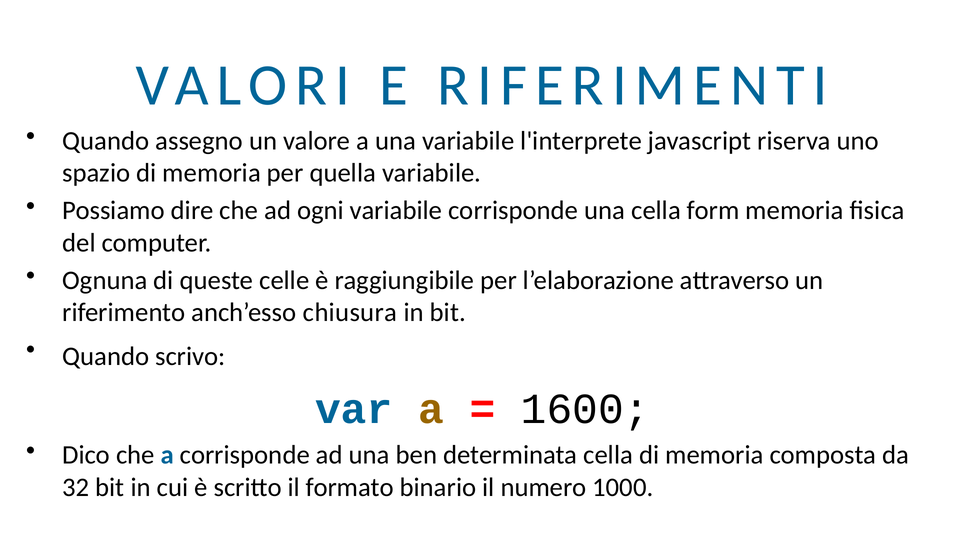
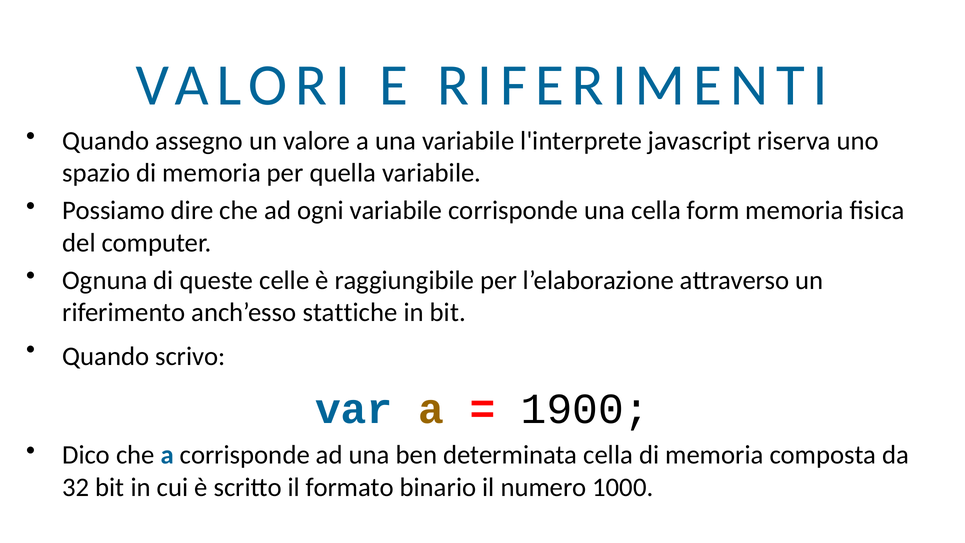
chiusura: chiusura -> stattiche (350, 312)
1600: 1600 -> 1900 (585, 409)
